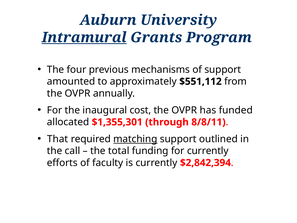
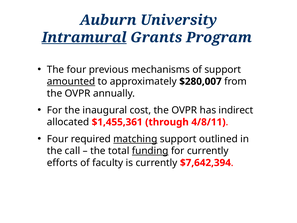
amounted underline: none -> present (71, 81)
$551,112: $551,112 -> $280,007 (200, 81)
funded: funded -> indirect (236, 110)
$1,355,301: $1,355,301 -> $1,455,361 (117, 122)
8/8/11: 8/8/11 -> 4/8/11 (208, 122)
That: That -> Four (58, 139)
funding underline: none -> present (150, 151)
$2,842,394: $2,842,394 -> $7,642,394 (205, 163)
